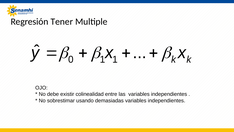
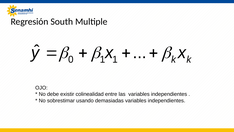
Tener: Tener -> South (62, 22)
